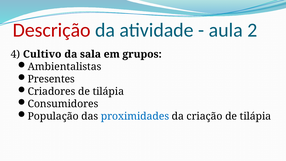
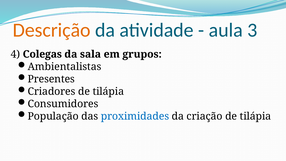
Descrição colour: red -> orange (52, 30)
2: 2 -> 3 (252, 30)
Cultivo: Cultivo -> Colegas (42, 54)
